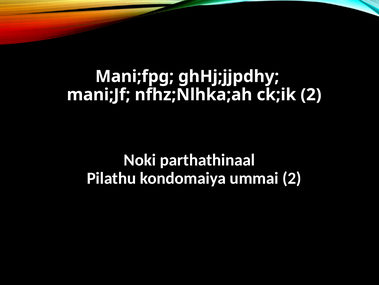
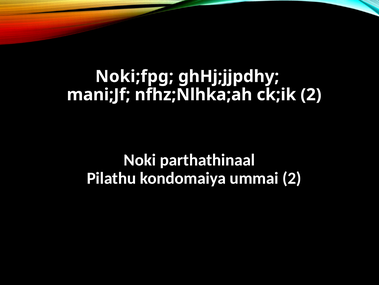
Mani;fpg: Mani;fpg -> Noki;fpg (134, 76)
